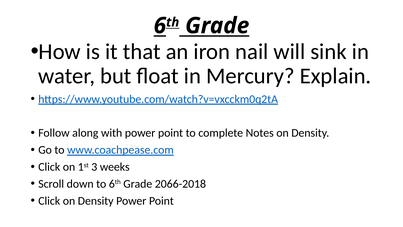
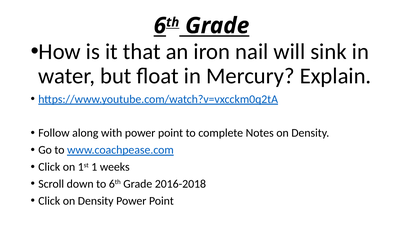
3: 3 -> 1 (94, 167)
2066-2018: 2066-2018 -> 2016-2018 (180, 184)
